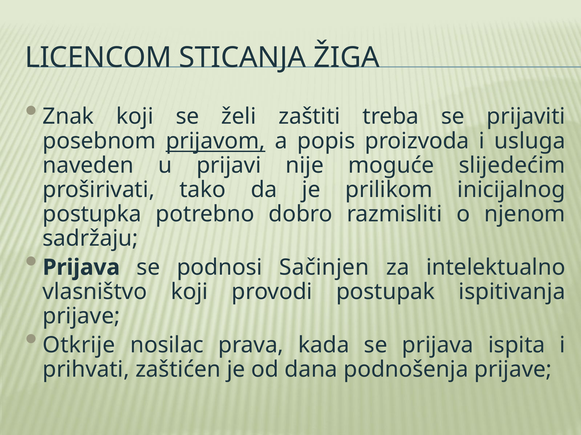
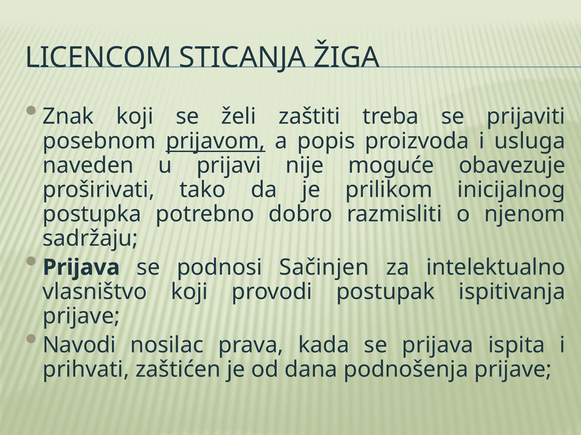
slijedećim: slijedećim -> obavezuje (512, 166)
Otkrije: Otkrije -> Navodi (79, 346)
